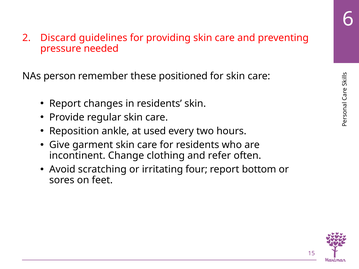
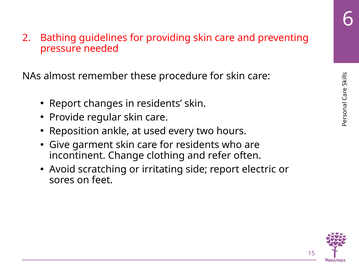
Discard: Discard -> Bathing (58, 38)
person: person -> almost (60, 76)
positioned: positioned -> procedure (183, 76)
four: four -> side (196, 170)
bottom: bottom -> electric (259, 170)
